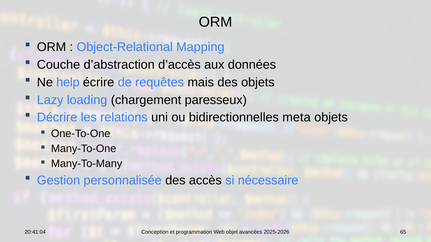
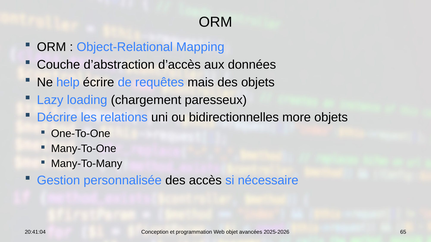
meta: meta -> more (297, 118)
